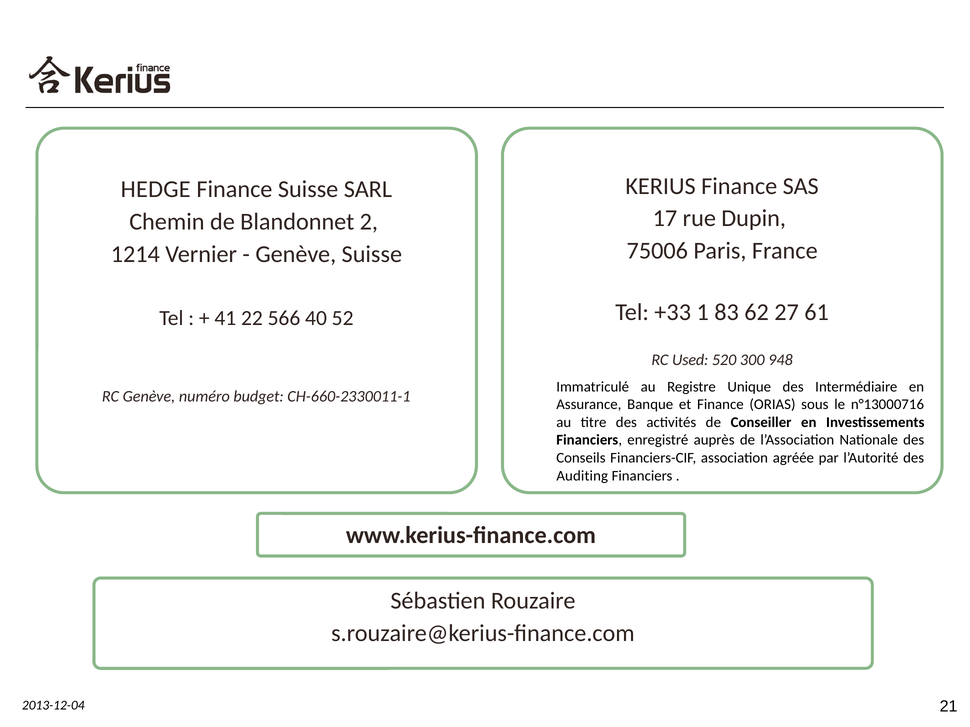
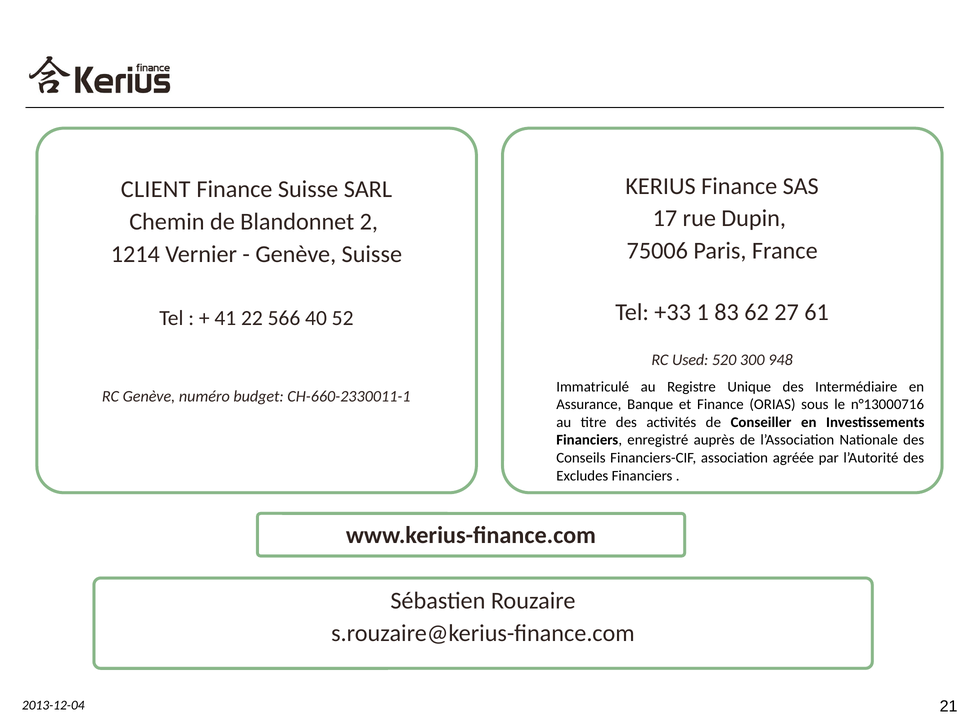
HEDGE: HEDGE -> CLIENT (156, 190)
Auditing: Auditing -> Excludes (582, 476)
